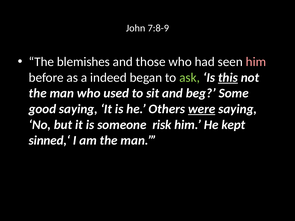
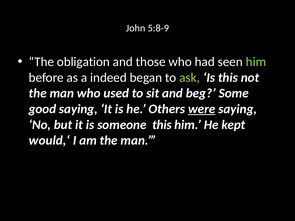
7:8-9: 7:8-9 -> 5:8-9 (158, 28)
blemishes: blemishes -> obligation (83, 62)
him colour: pink -> light green (256, 62)
this underline: present -> none (228, 78)
someone risk: risk -> this (162, 125)
sinned,‘: sinned,‘ -> would,‘ (49, 141)
